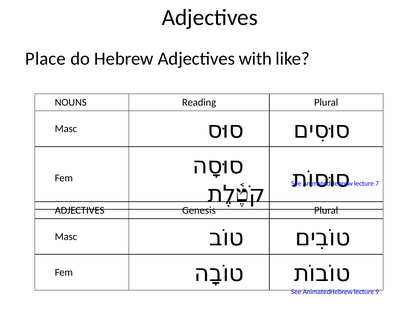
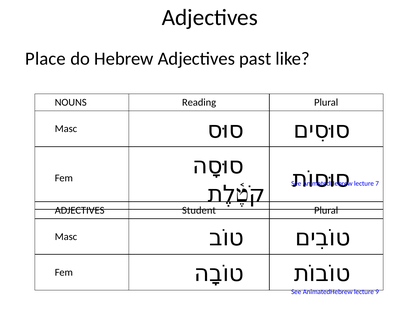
with: with -> past (255, 59)
Genesis: Genesis -> Student (199, 211)
